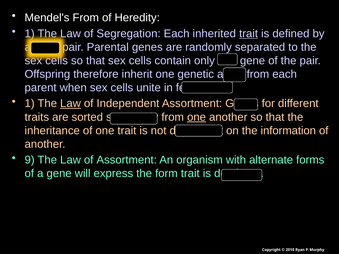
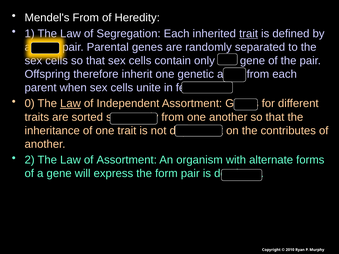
1: 1 -> 0 (30, 104)
one underline: present -> none (197, 117)
information: information -> contributes (288, 131)
9: 9 -> 2 (30, 160)
form trait: trait -> pair (190, 174)
